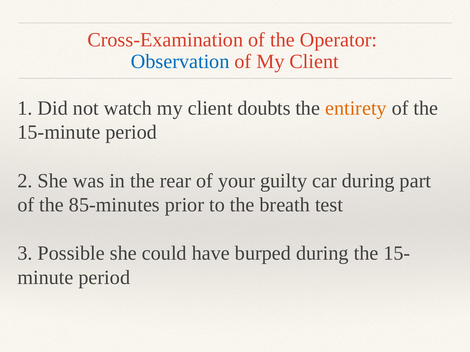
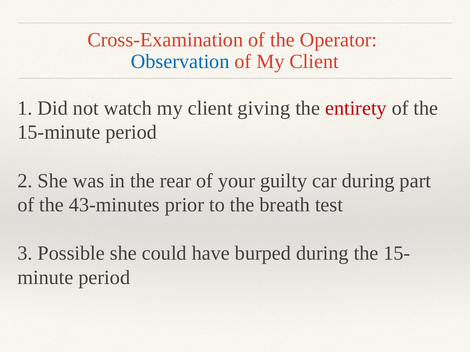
doubts: doubts -> giving (264, 108)
entirety colour: orange -> red (356, 108)
85-minutes: 85-minutes -> 43-minutes (114, 205)
